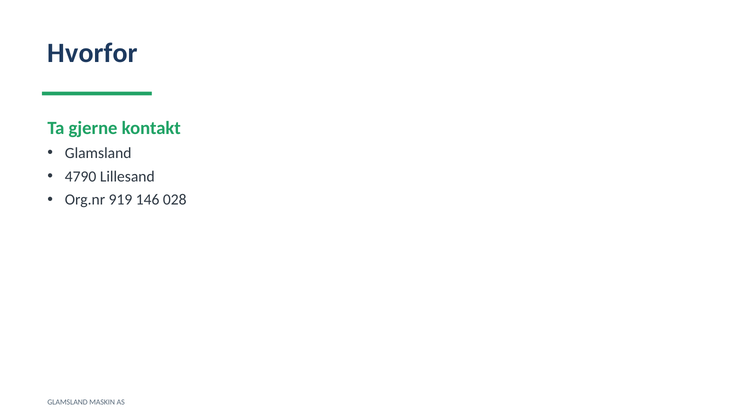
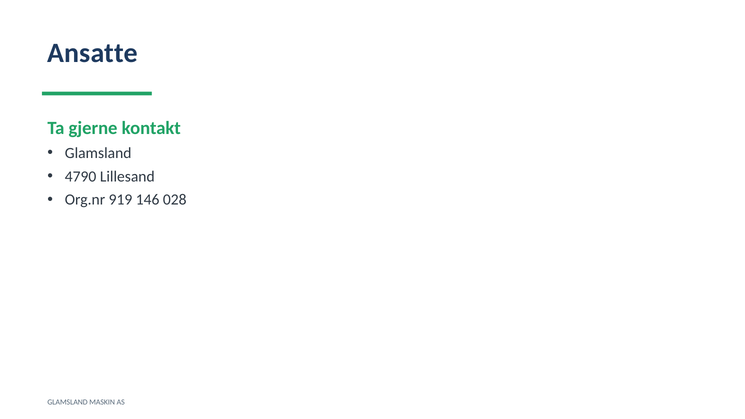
Hvorfor: Hvorfor -> Ansatte (93, 53)
